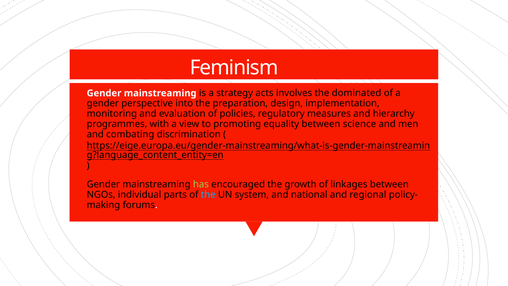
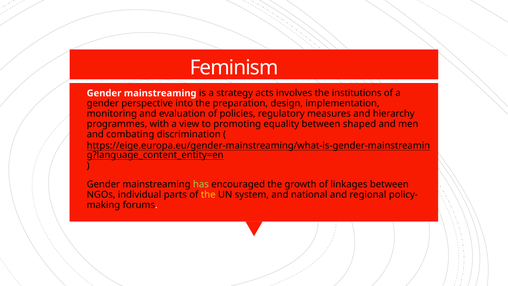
dominated: dominated -> institutions (357, 93)
science: science -> shaped (359, 124)
the colour: light blue -> yellow (208, 195)
